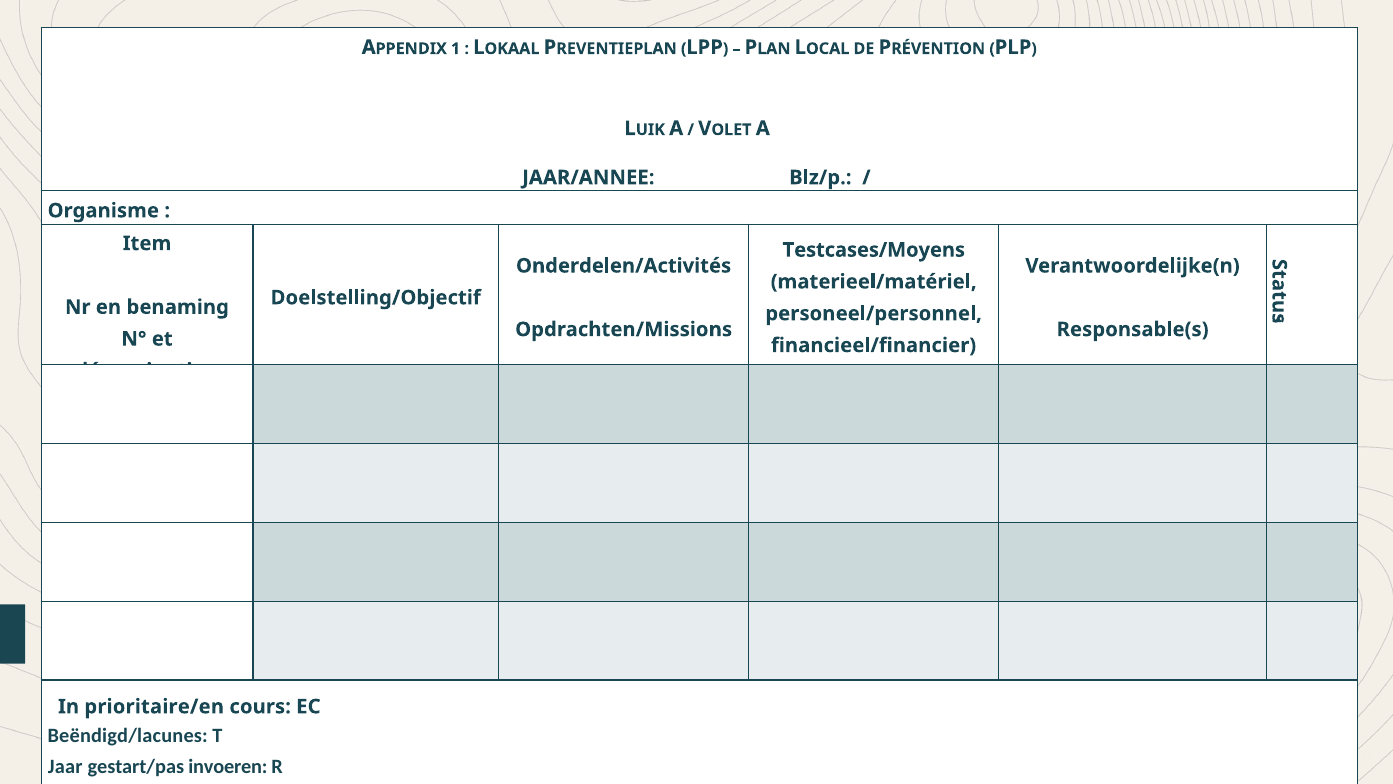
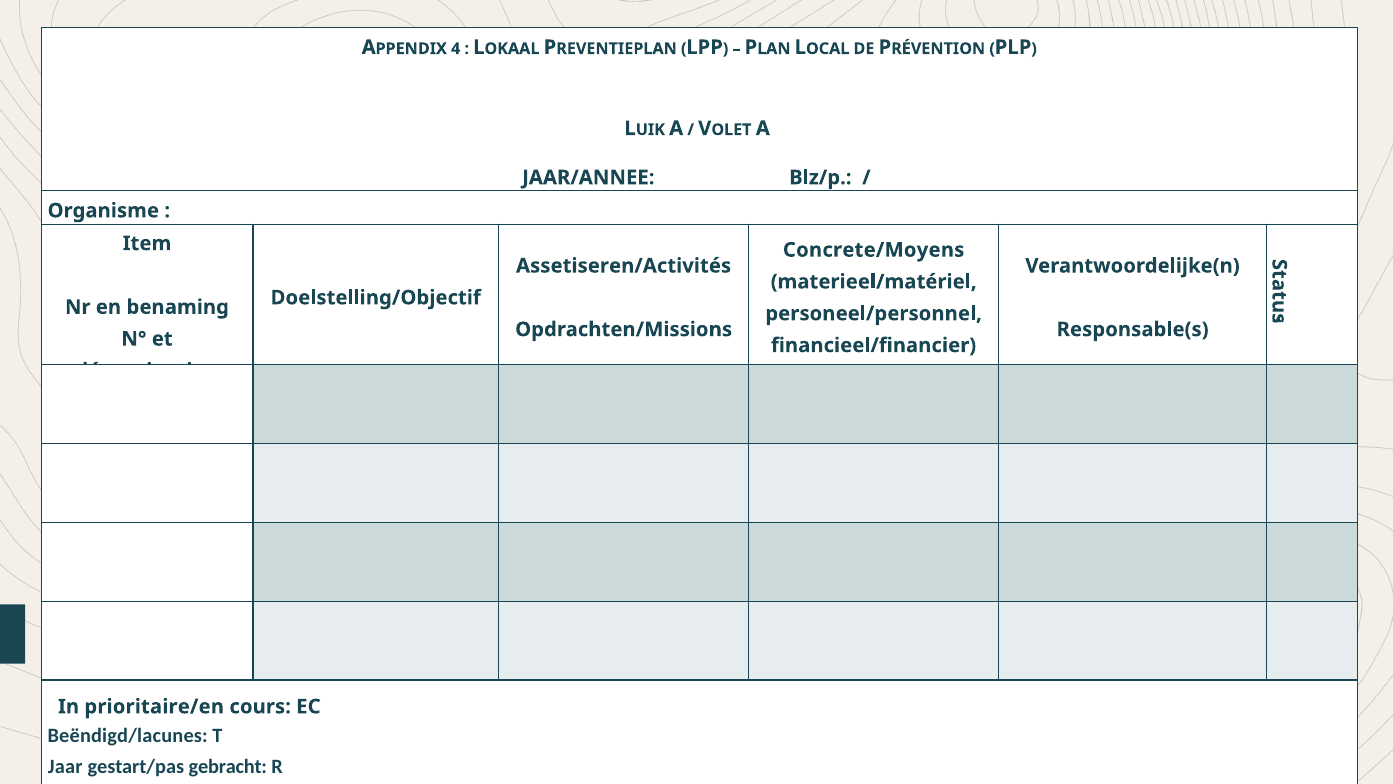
APPENDIX 1: 1 -> 4 (456, 49)
Testcases/Moyens: Testcases/Moyens -> Concrete/Moyens (874, 250)
Onderdelen/Activités: Onderdelen/Activités -> Assetiseren/Activités (624, 266)
invoeren: invoeren -> gebracht (228, 766)
